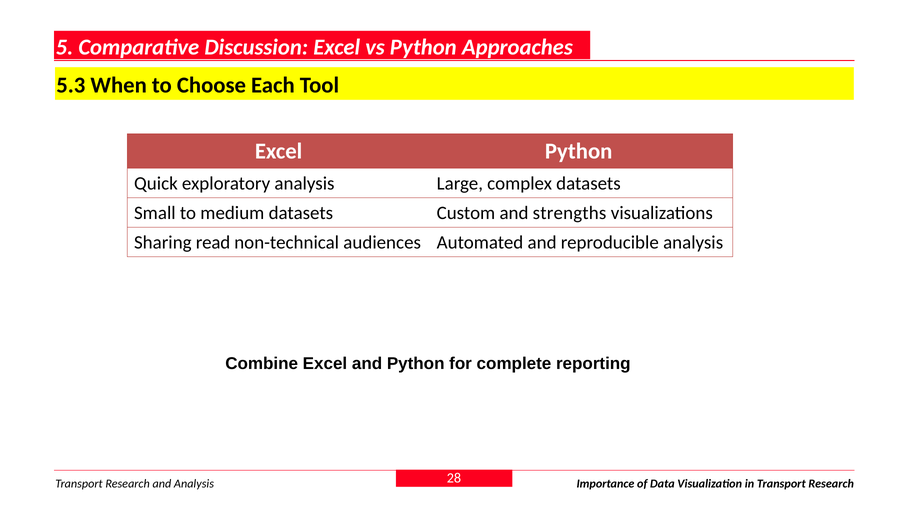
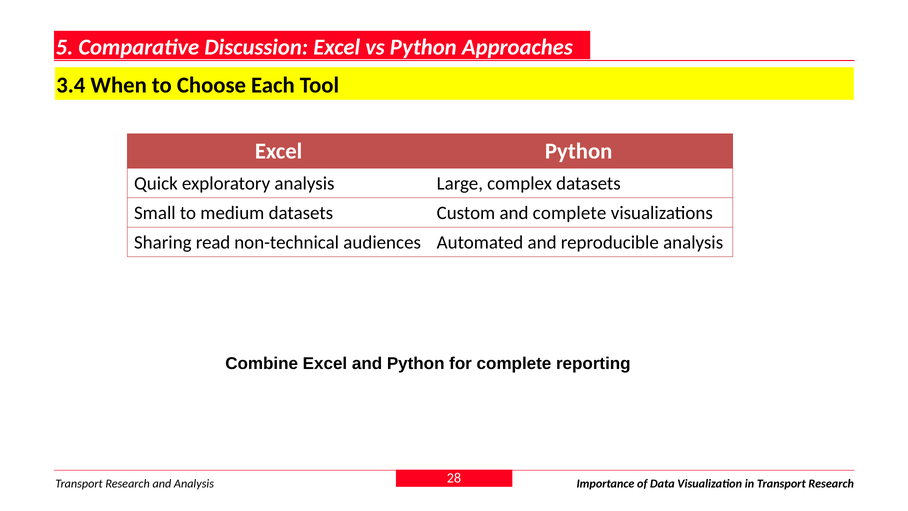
5.3: 5.3 -> 3.4 (71, 85)
and strengths: strengths -> complete (570, 213)
